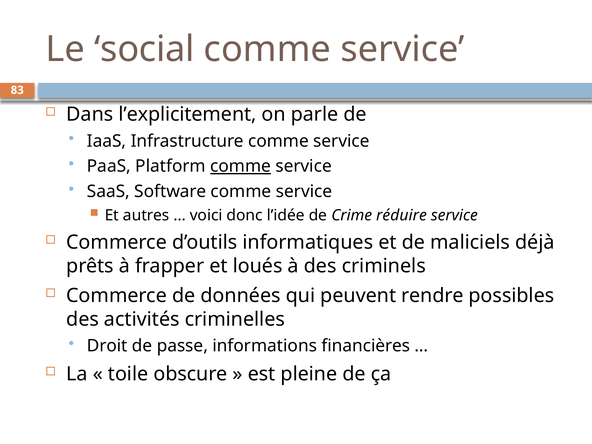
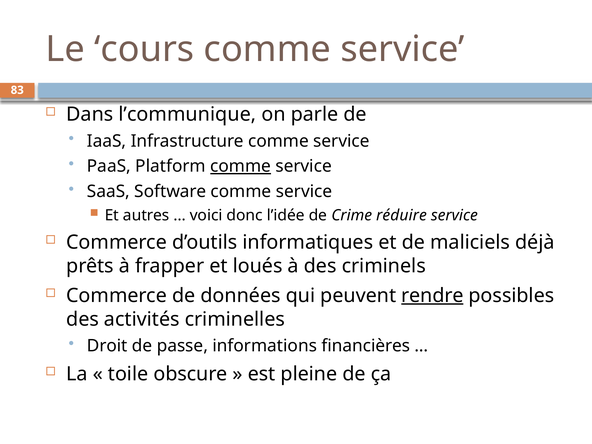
social: social -> cours (144, 49)
l’explicitement: l’explicitement -> l’communique (187, 114)
rendre underline: none -> present (432, 296)
